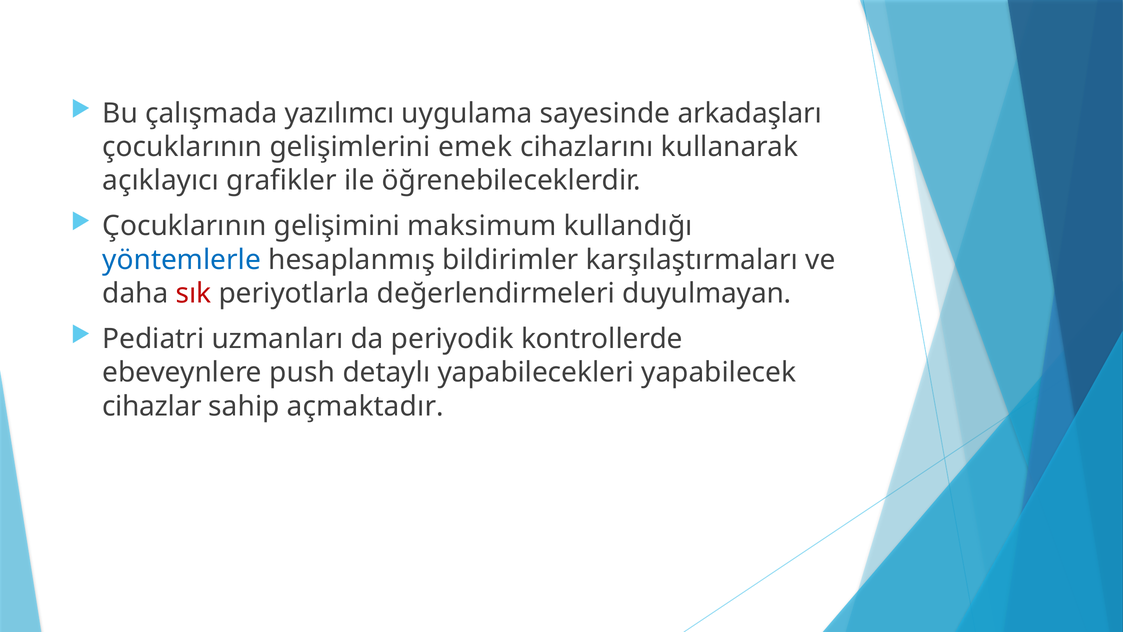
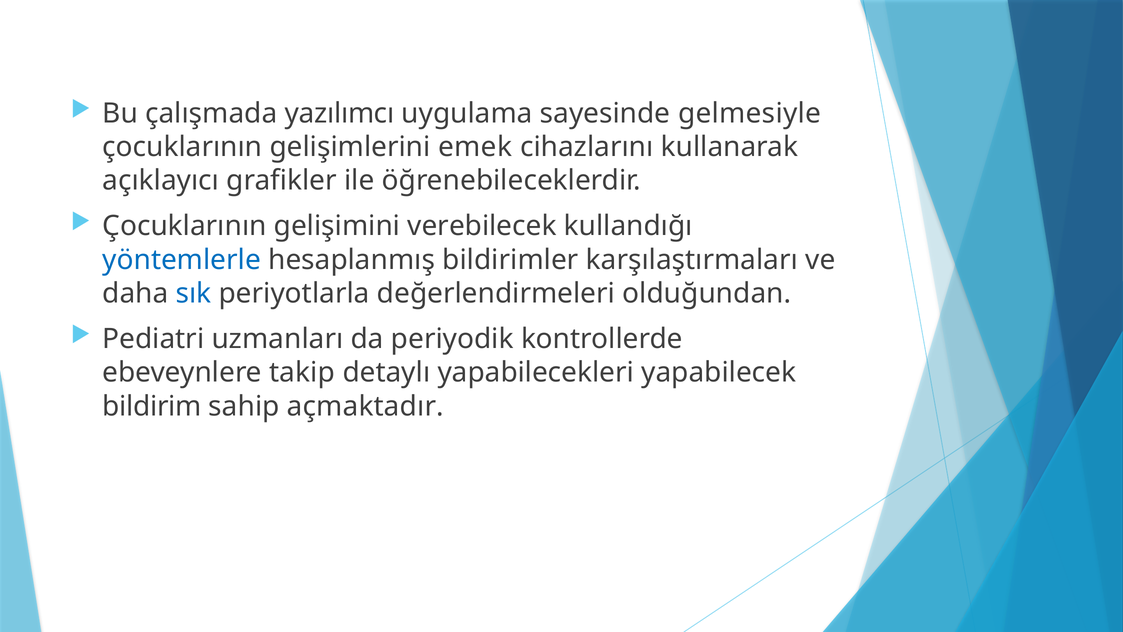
arkadaşları: arkadaşları -> gelmesiyle (750, 113)
maksimum: maksimum -> verebilecek (482, 226)
sık colour: red -> blue (194, 293)
duyulmayan: duyulmayan -> olduğundan (707, 293)
push: push -> takip (302, 372)
cihazlar: cihazlar -> bildirim (152, 406)
